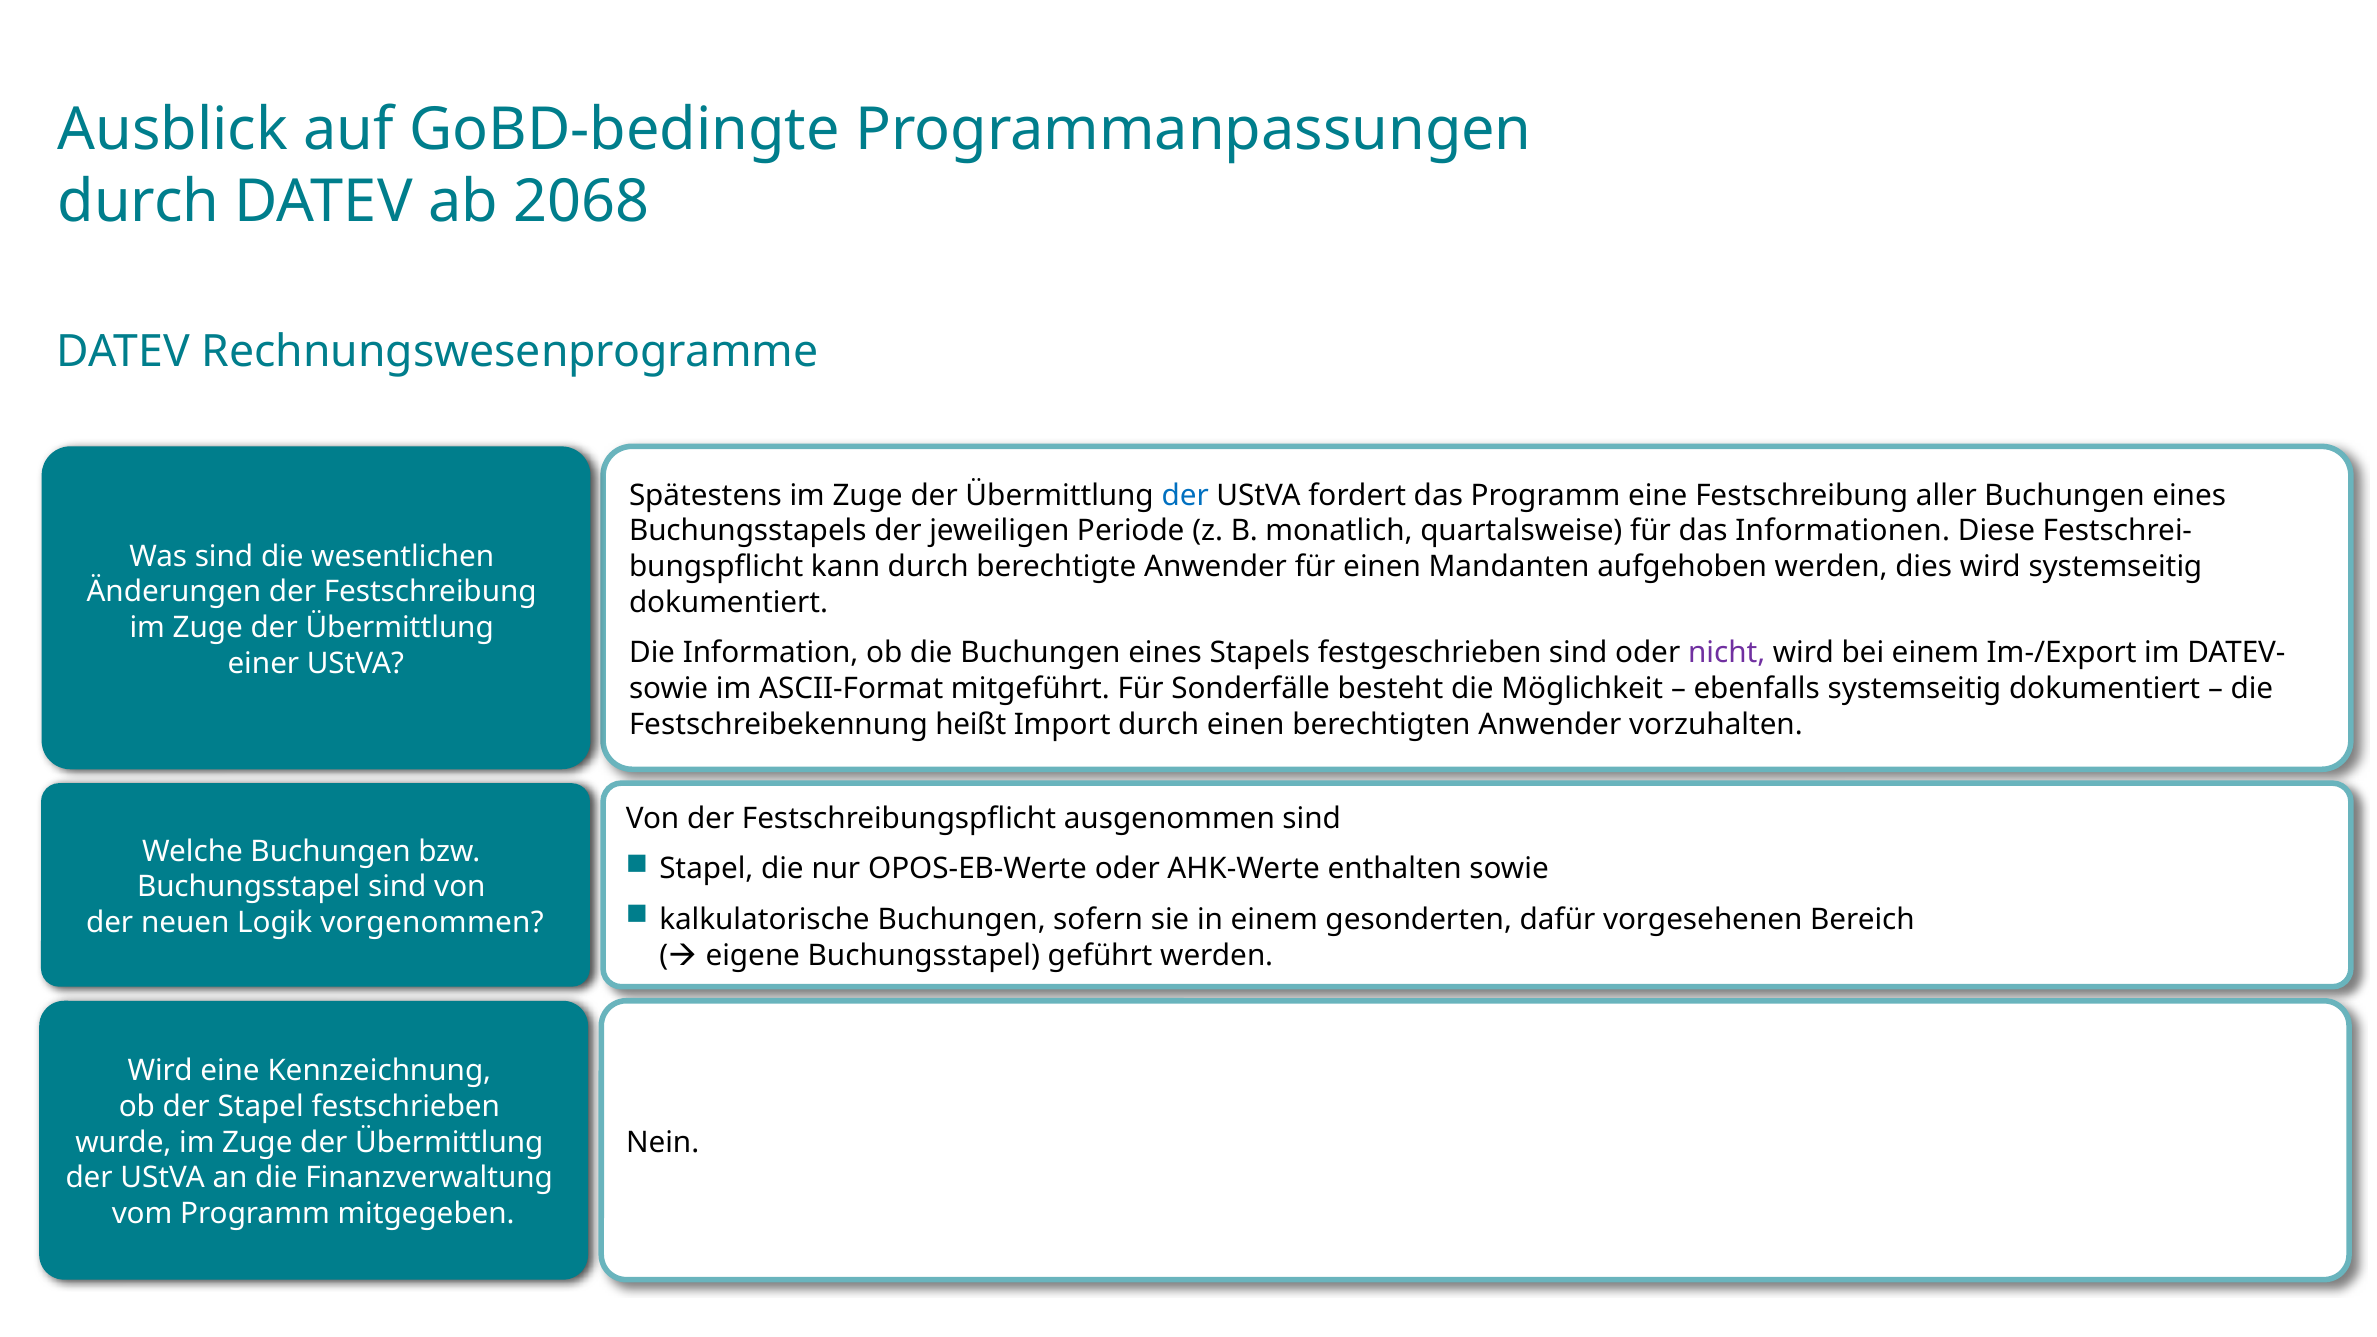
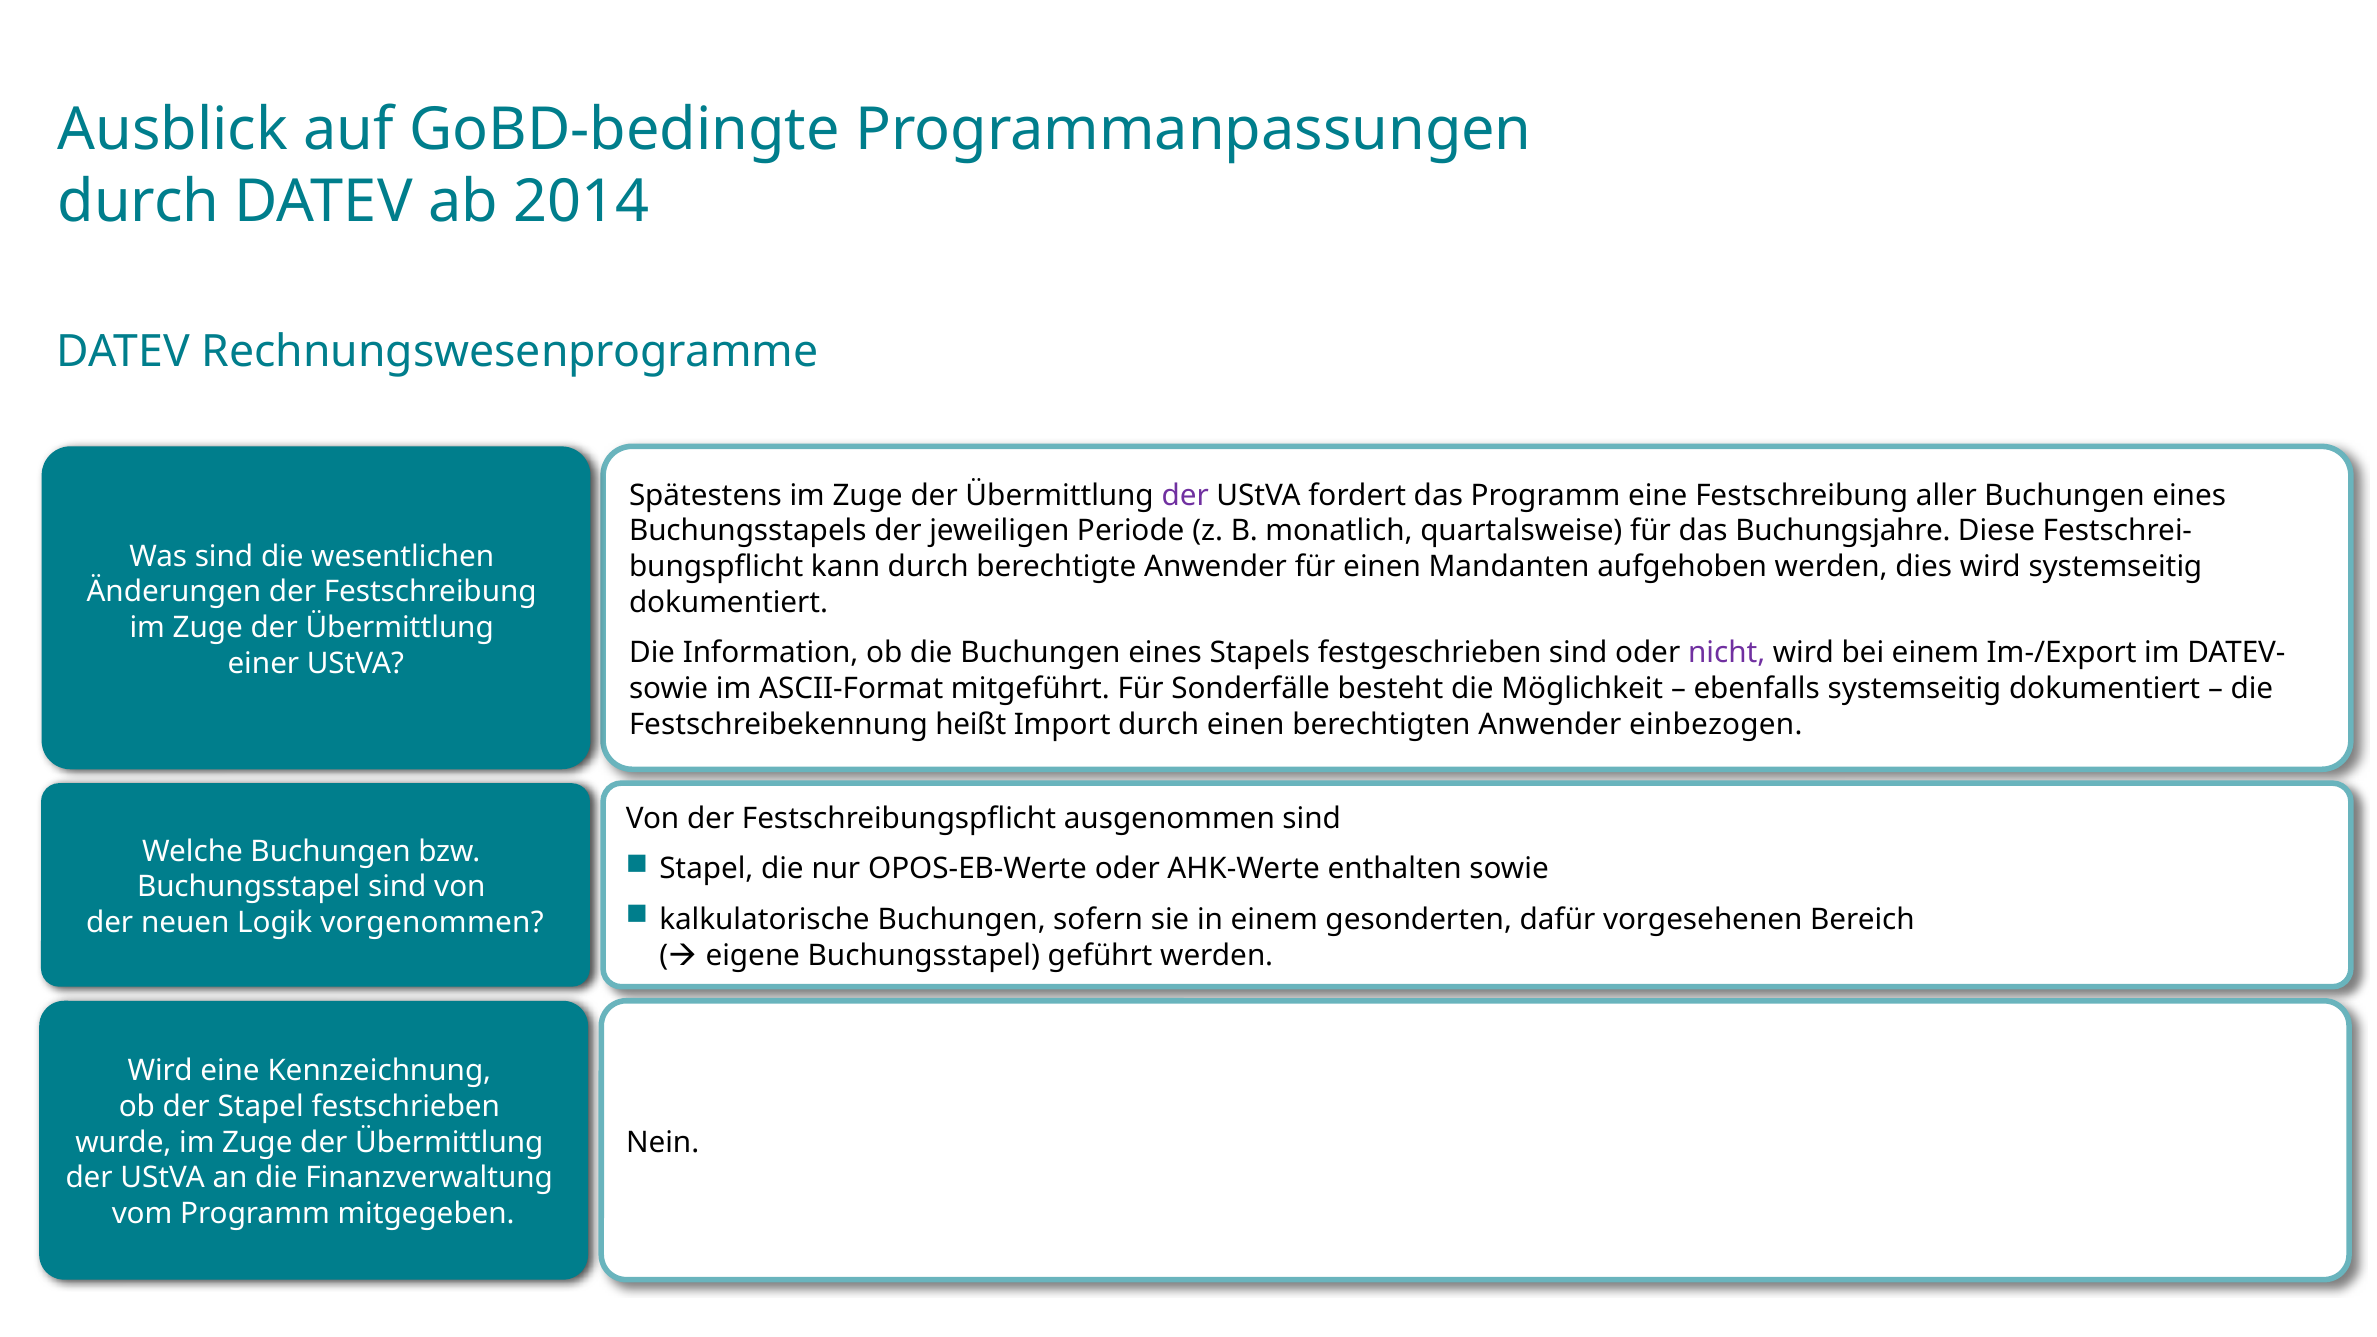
2068: 2068 -> 2014 (581, 202)
der colour: blue -> purple (1185, 495)
Informationen: Informationen -> Buchungsjahre (1843, 531)
vorzuhalten: vorzuhalten -> einbezogen (1716, 724)
